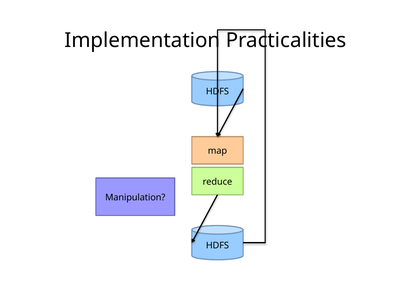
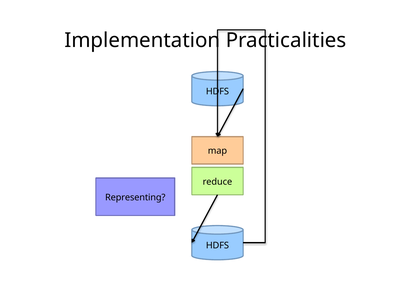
Manipulation: Manipulation -> Representing (135, 198)
